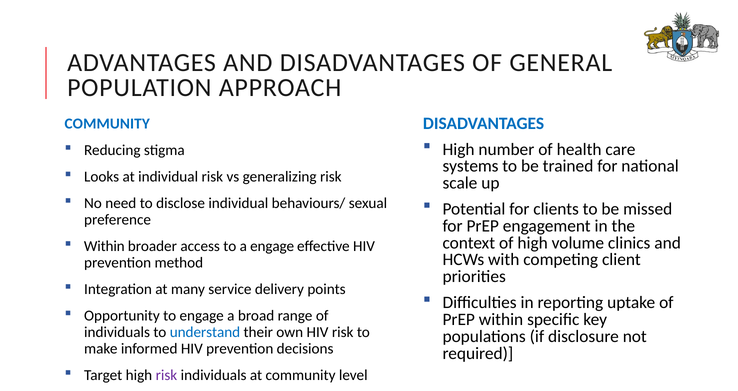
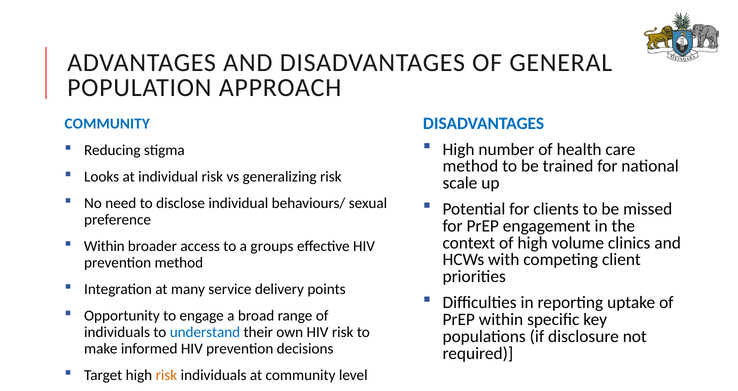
systems: systems -> method (470, 166)
a engage: engage -> groups (272, 246)
risk colour: purple -> orange (166, 375)
